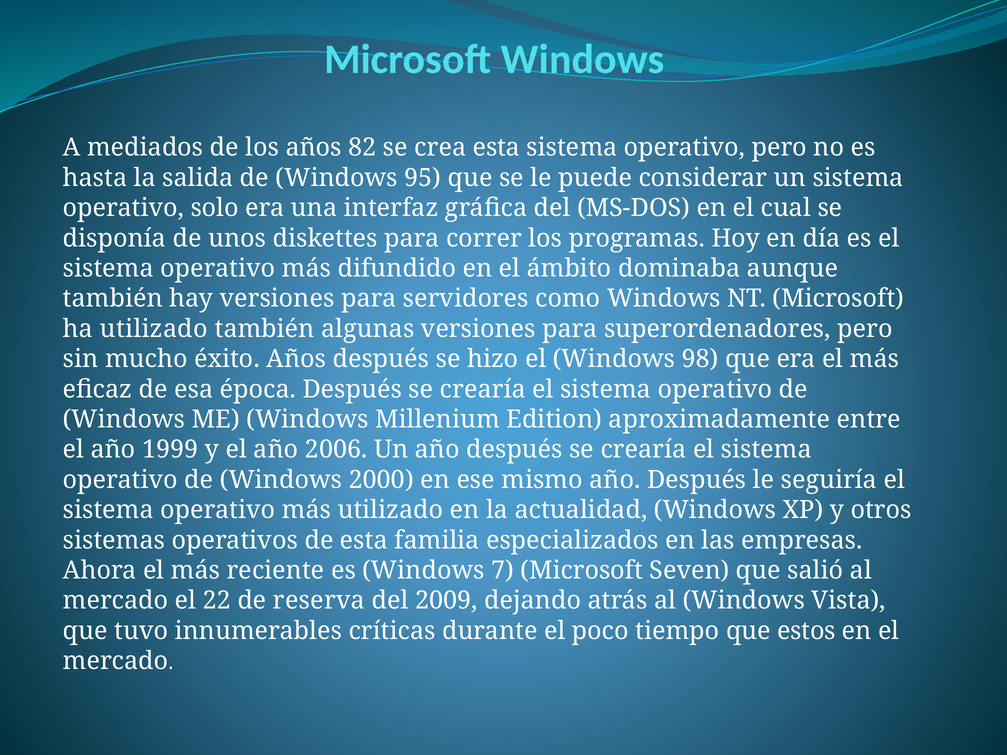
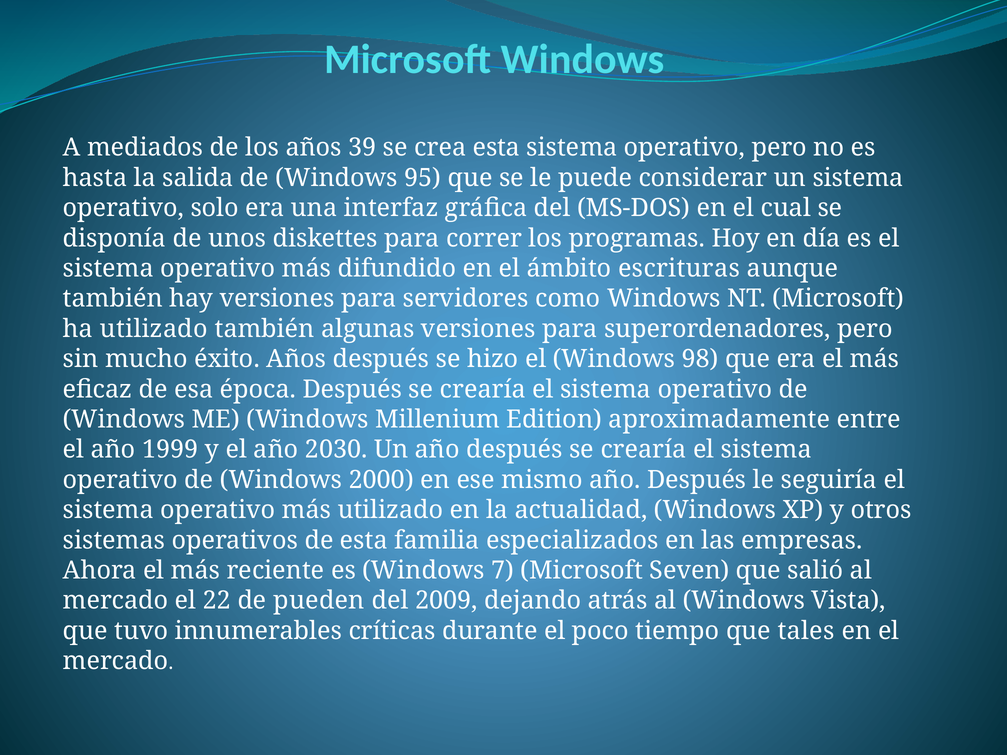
82: 82 -> 39 (362, 148)
dominaba: dominaba -> escrituras (679, 269)
2006: 2006 -> 2030 (336, 450)
reserva: reserva -> pueden (319, 601)
estos: estos -> tales (806, 631)
